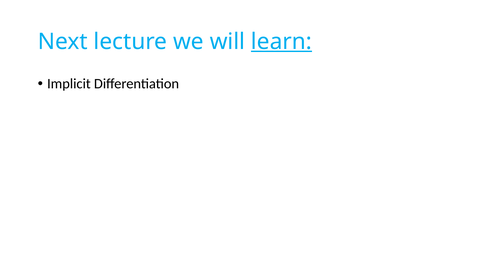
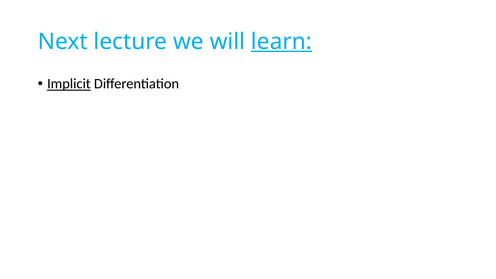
Implicit underline: none -> present (69, 84)
